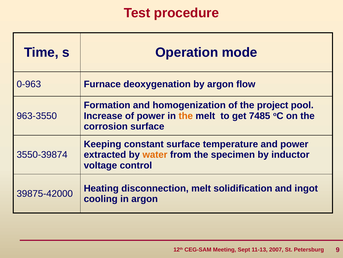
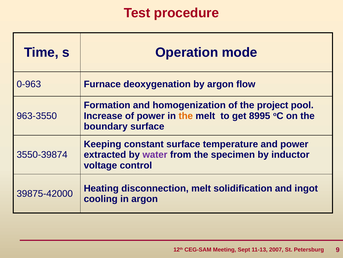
7485: 7485 -> 8995 (260, 116)
corrosion: corrosion -> boundary (106, 126)
water colour: orange -> purple (155, 154)
